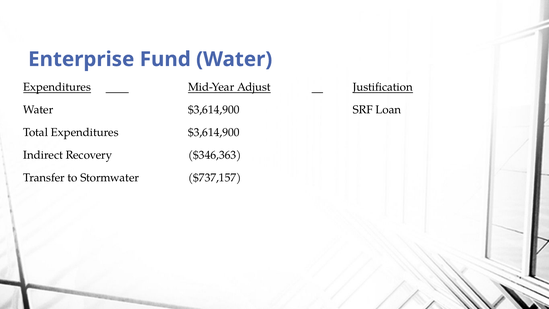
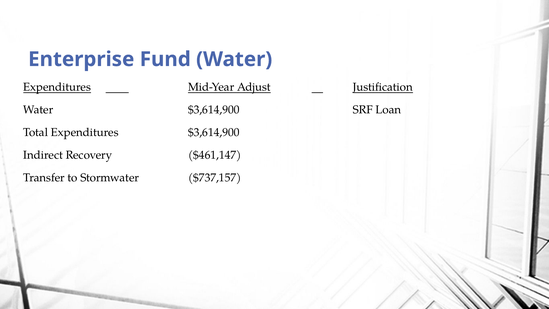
$346,363: $346,363 -> $461,147 (215, 155)
